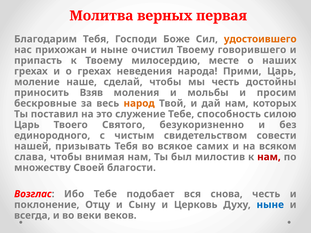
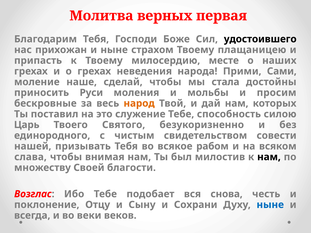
удостоившего colour: orange -> black (260, 39)
очистил: очистил -> страхом (152, 50)
говорившего: говорившего -> плащаницею (252, 50)
Прими Царь: Царь -> Сами (282, 71)
мы честь: честь -> стала (225, 82)
Взяв: Взяв -> Руси (91, 93)
самих: самих -> рабом (212, 146)
нам colour: red -> black (269, 157)
Церковь: Церковь -> Сохрани (196, 205)
